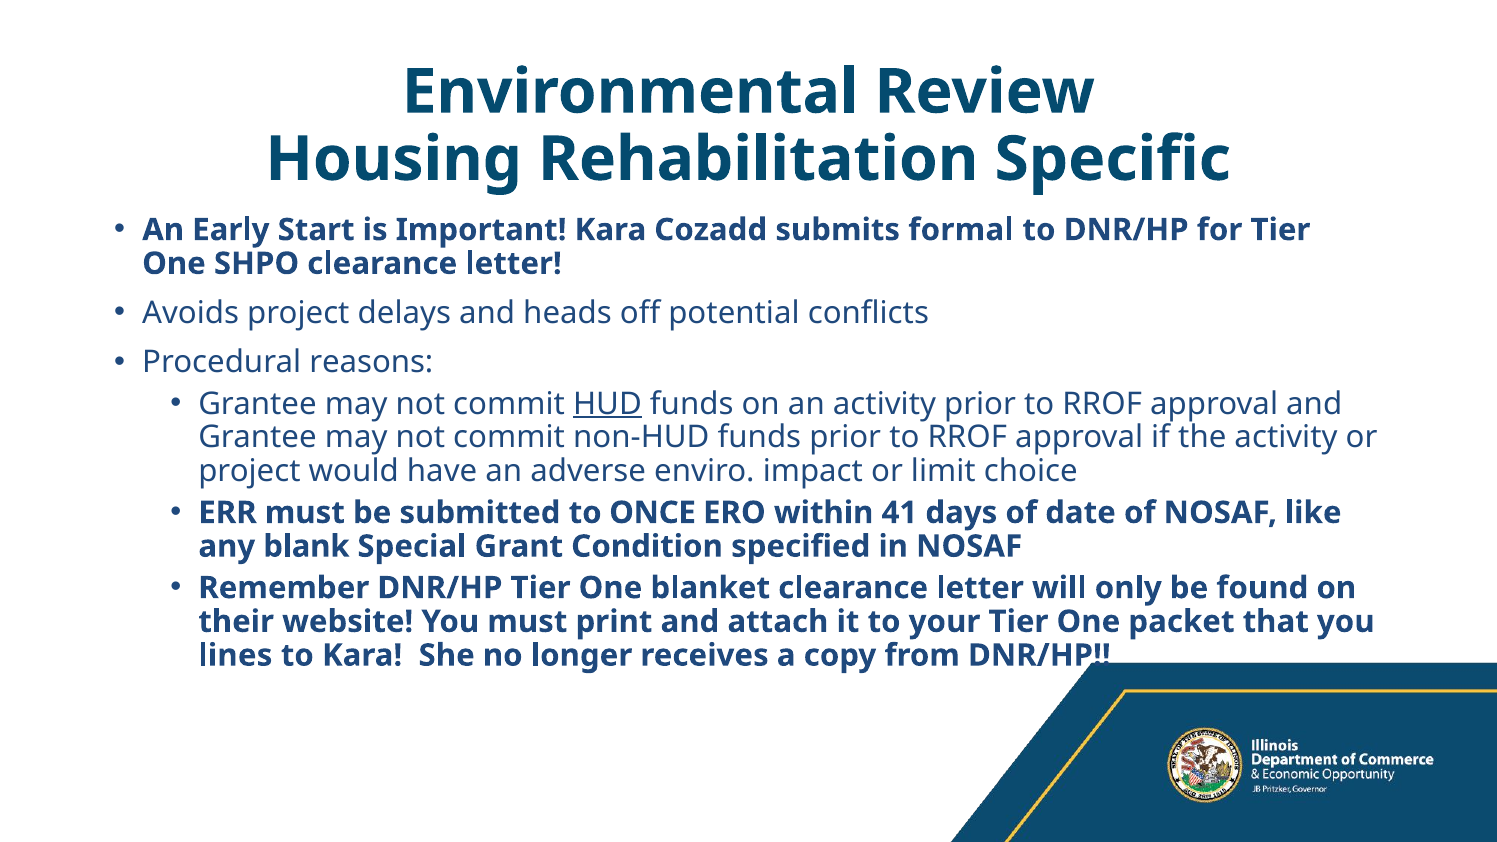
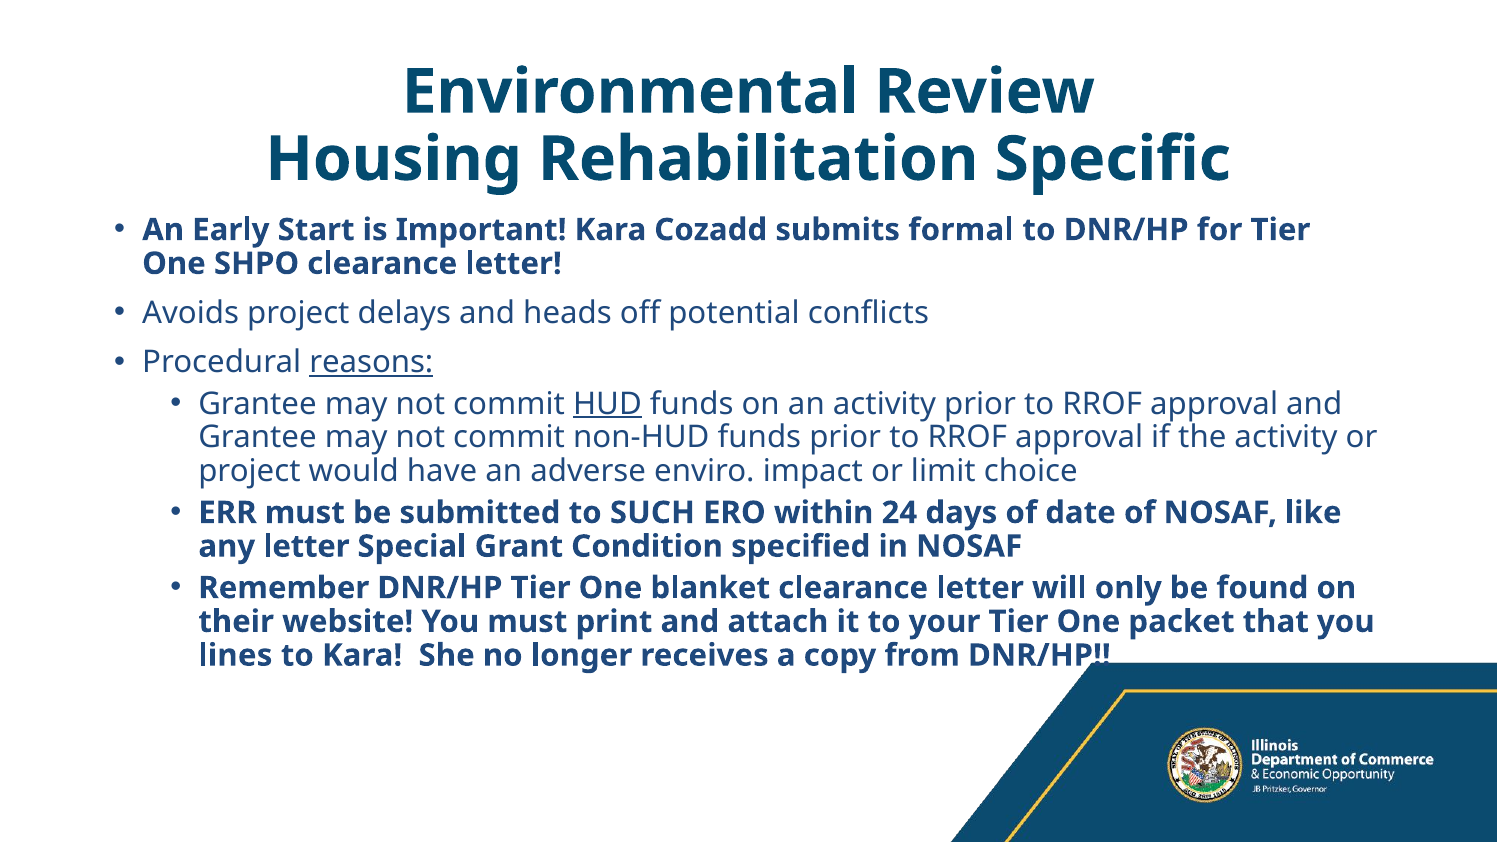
reasons underline: none -> present (371, 362)
ONCE: ONCE -> SUCH (652, 513)
41: 41 -> 24 (899, 513)
any blank: blank -> letter (306, 546)
